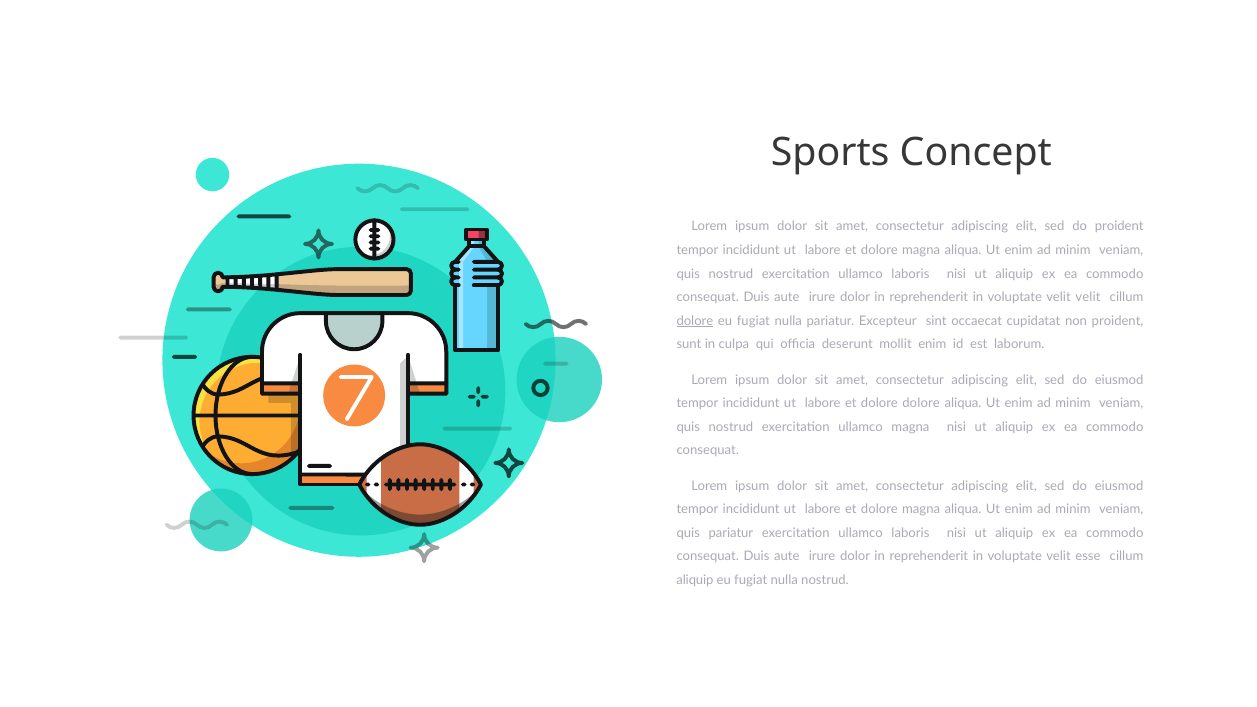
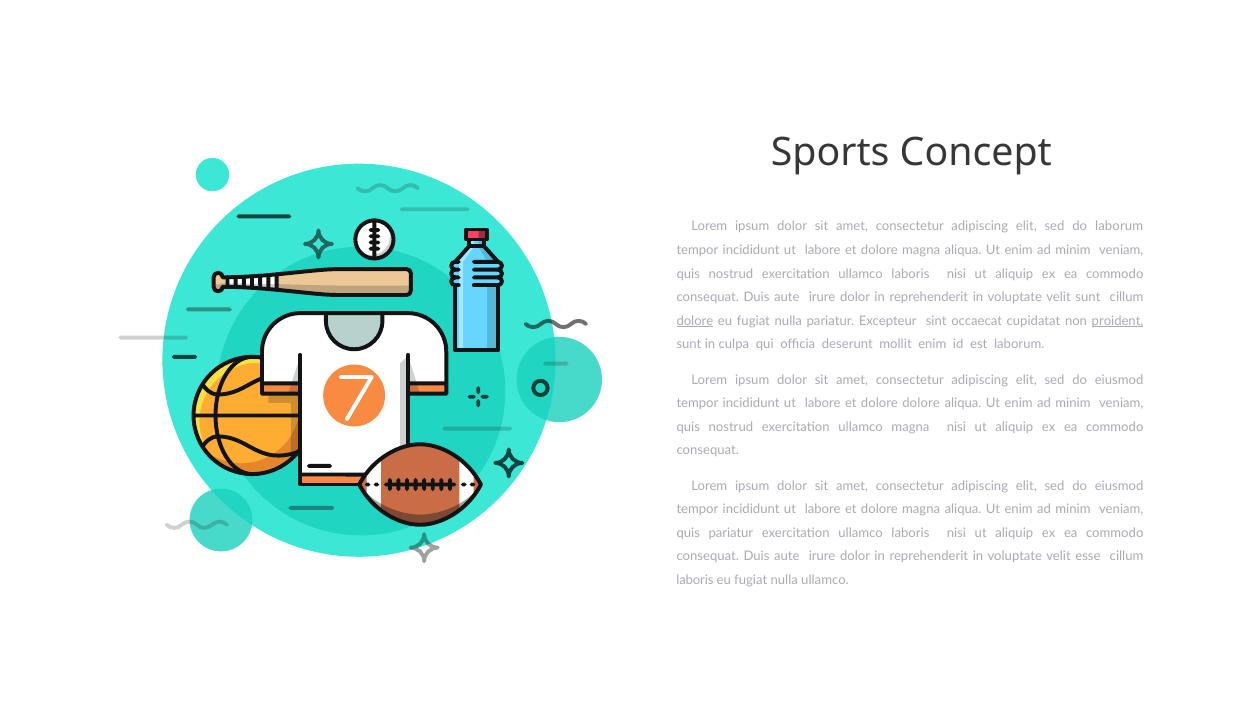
do proident: proident -> laborum (1119, 227)
velit velit: velit -> sunt (1088, 297)
proident underline: none -> present (1118, 321)
aliquip: aliquip -> laboris (695, 580)
nulla nostrud: nostrud -> ullamco (825, 580)
